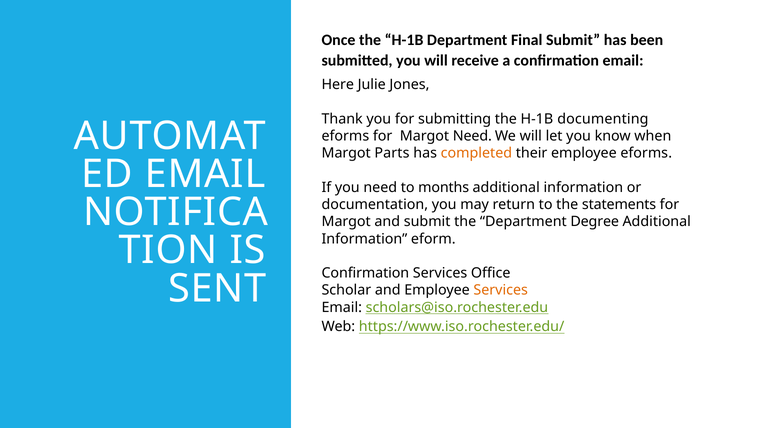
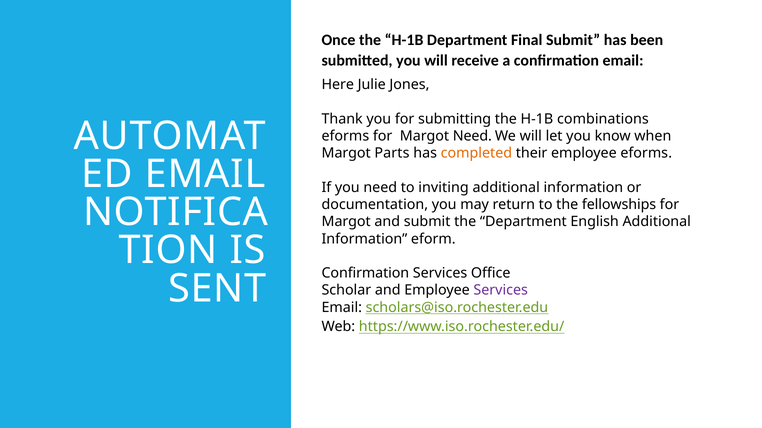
documenting: documenting -> combinations (603, 119)
months: months -> inviting (444, 188)
statements: statements -> fellowships (619, 205)
Degree: Degree -> English (595, 222)
Services colour: orange -> purple (501, 291)
